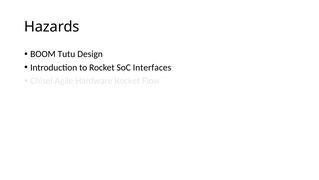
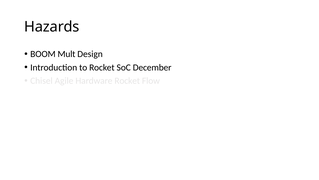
Tutu: Tutu -> Mult (67, 54)
Interfaces: Interfaces -> December (152, 67)
